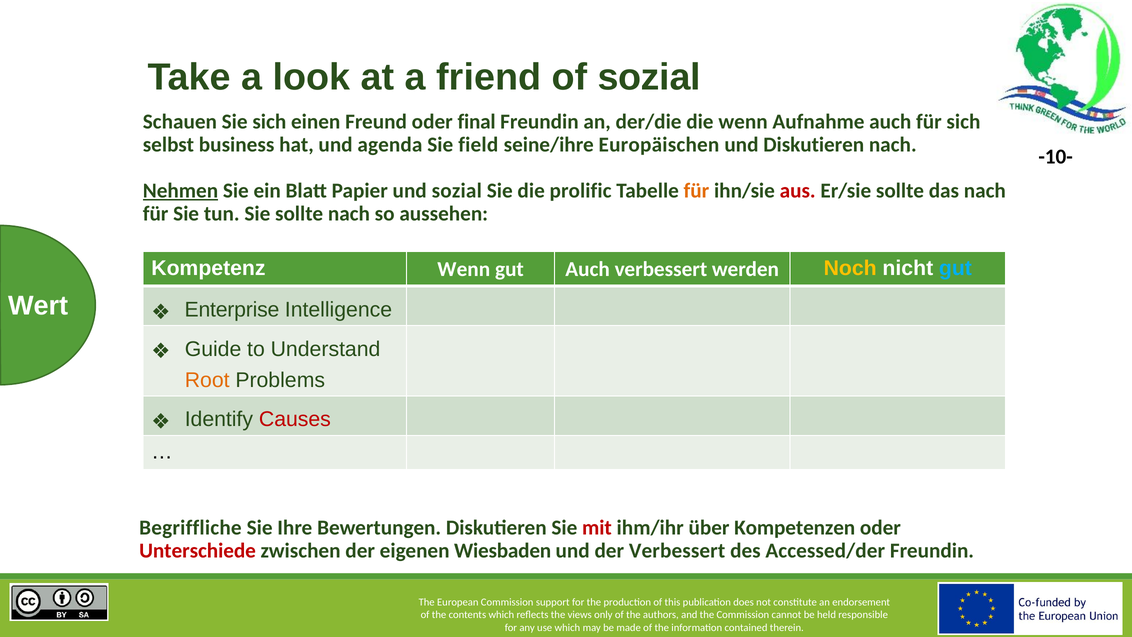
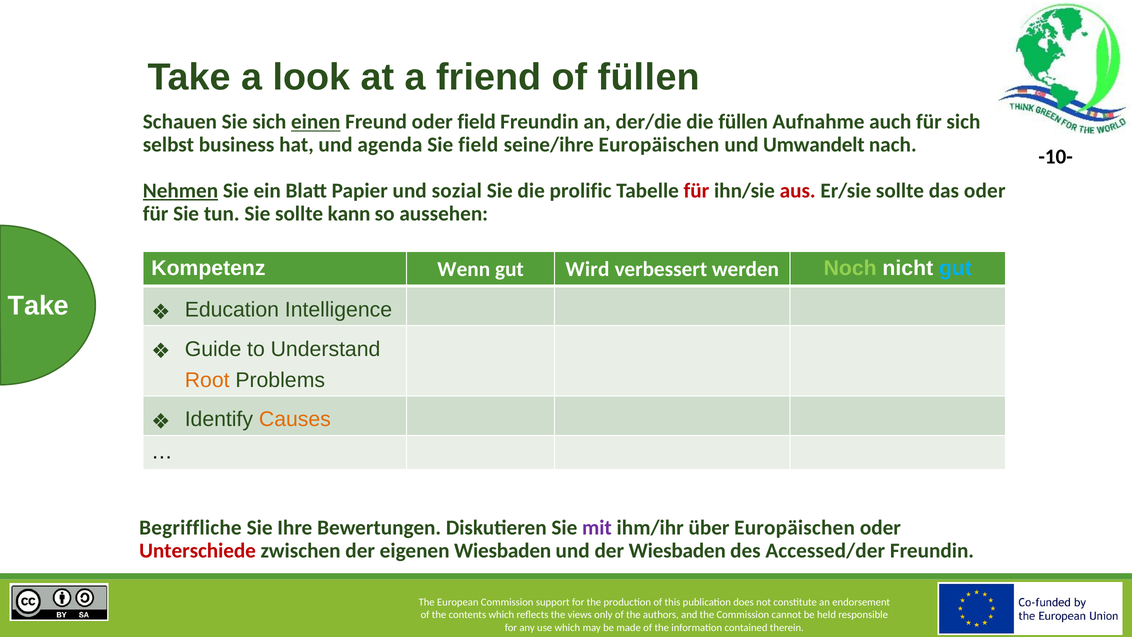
of sozial: sozial -> füllen (649, 77)
einen underline: none -> present (316, 122)
oder final: final -> field (477, 122)
die wenn: wenn -> füllen (743, 122)
und Diskutieren: Diskutieren -> Umwandelt (814, 145)
für colour: orange -> red (696, 191)
das nach: nach -> oder (985, 191)
sollte nach: nach -> kann (349, 213)
gut Auch: Auch -> Wird (587, 269)
Noch colour: yellow -> light green (850, 268)
Wert: Wert -> Take (38, 306)
Enterprise: Enterprise -> Education (232, 310)
Causes colour: red -> orange (295, 419)
mit colour: red -> purple (597, 527)
über Kompetenzen: Kompetenzen -> Europäischen (795, 527)
der Verbessert: Verbessert -> Wiesbaden (677, 551)
